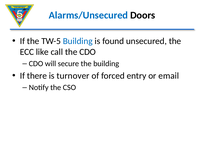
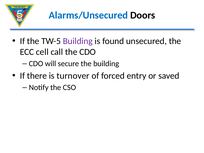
Building colour: blue -> purple (78, 41)
like: like -> cell (42, 52)
email: email -> saved (169, 76)
